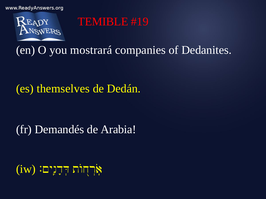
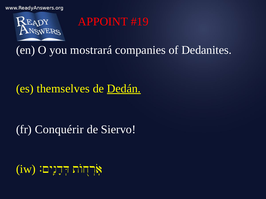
TEMIBLE: TEMIBLE -> APPOINT (103, 22)
Dedán underline: none -> present (124, 89)
Demandés: Demandés -> Conquérir (59, 130)
Arabia: Arabia -> Siervo (118, 130)
